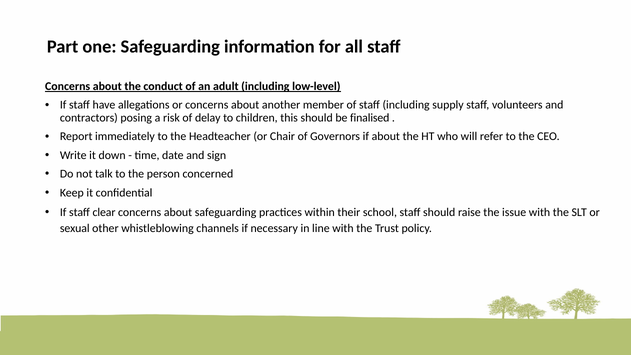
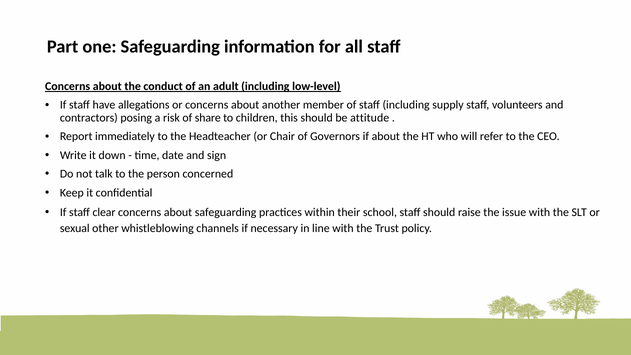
delay: delay -> share (208, 118)
finalised: finalised -> attitude (370, 118)
